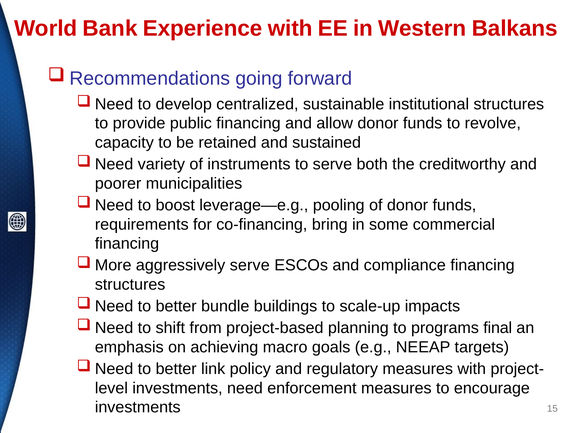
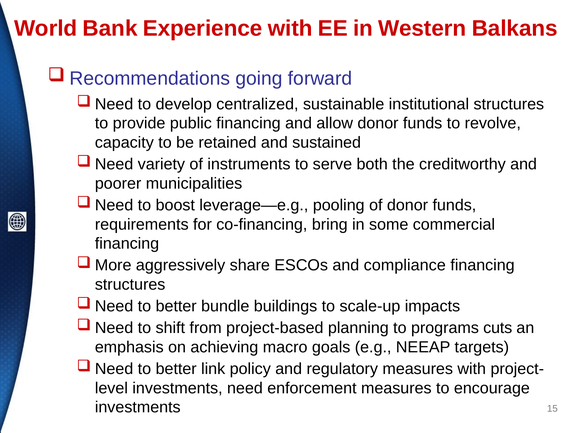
aggressively serve: serve -> share (250, 266)
final: final -> cuts (498, 328)
